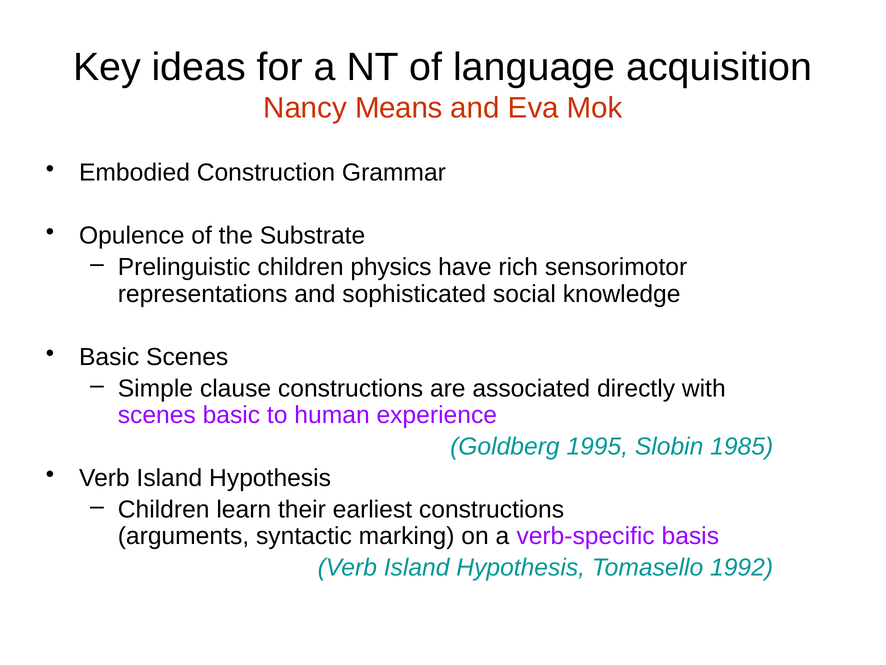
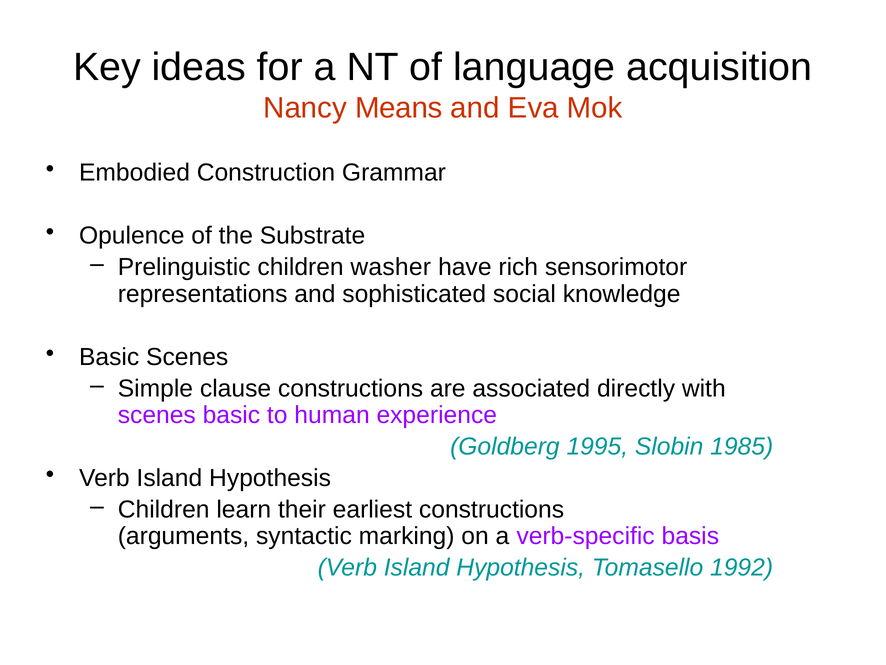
physics: physics -> washer (391, 267)
